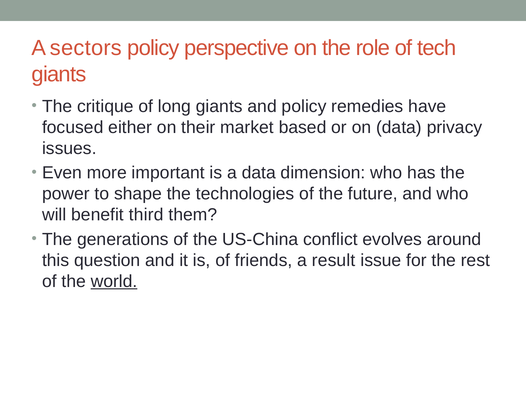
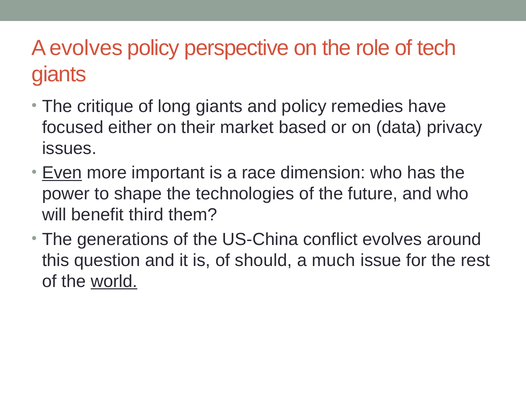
A sectors: sectors -> evolves (86, 48)
Even underline: none -> present (62, 173)
a data: data -> race (259, 173)
friends: friends -> should (264, 261)
result: result -> much (334, 261)
